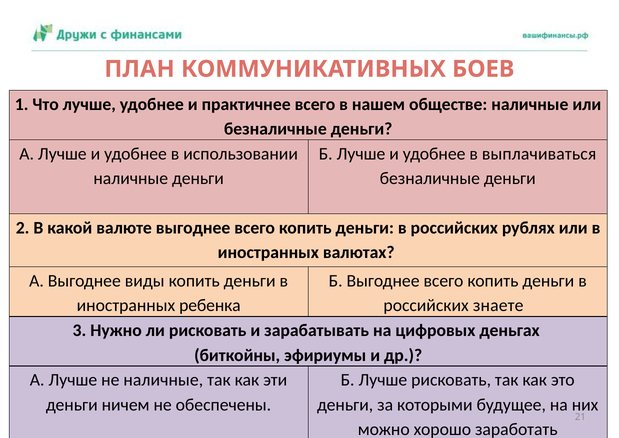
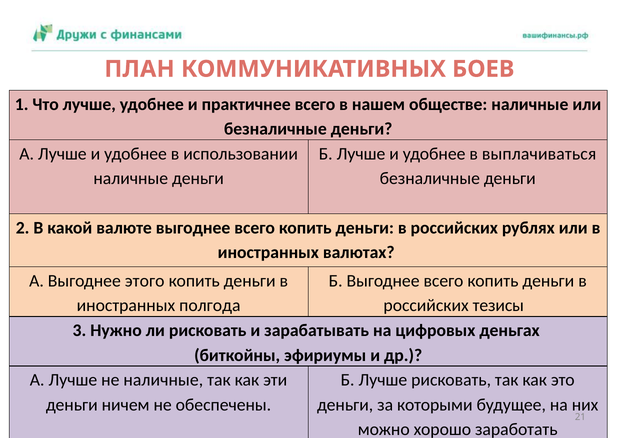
виды: виды -> этого (145, 281)
ребенка: ребенка -> полгода (210, 306)
знаете: знаете -> тезисы (498, 306)
